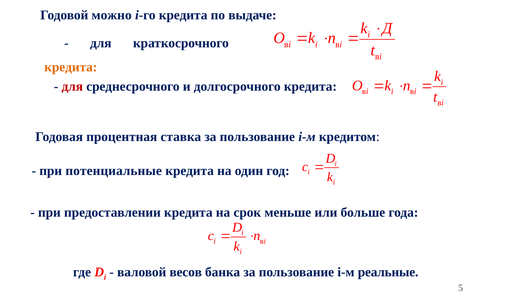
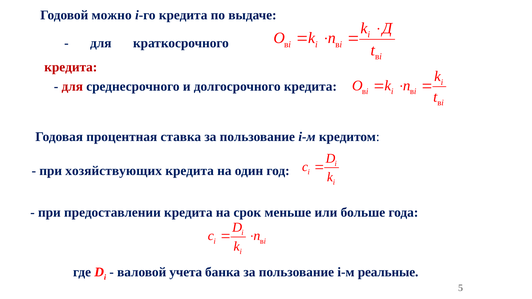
кредита colour: orange -> red (71, 67)
потенциальные: потенциальные -> хозяйствующих (114, 171)
весов: весов -> учета (186, 272)
